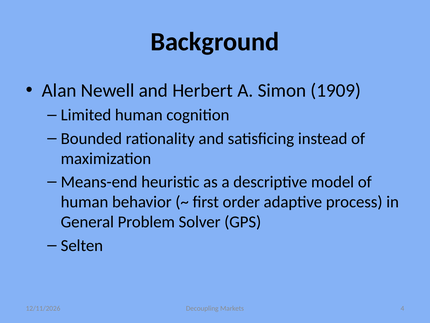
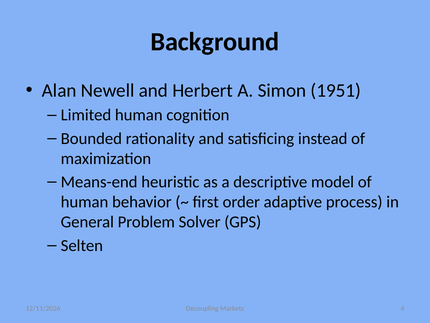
1909: 1909 -> 1951 (336, 90)
